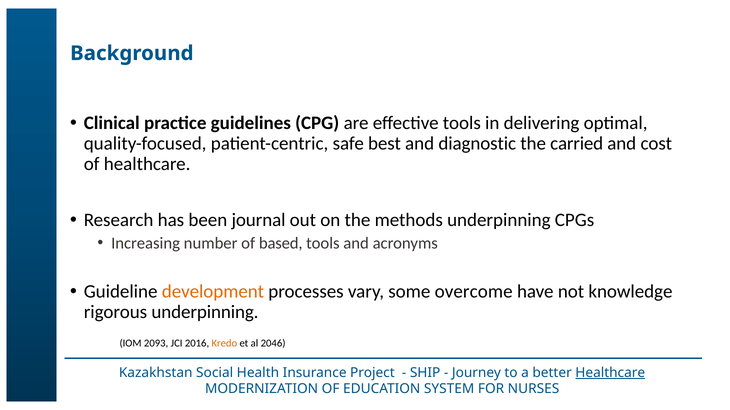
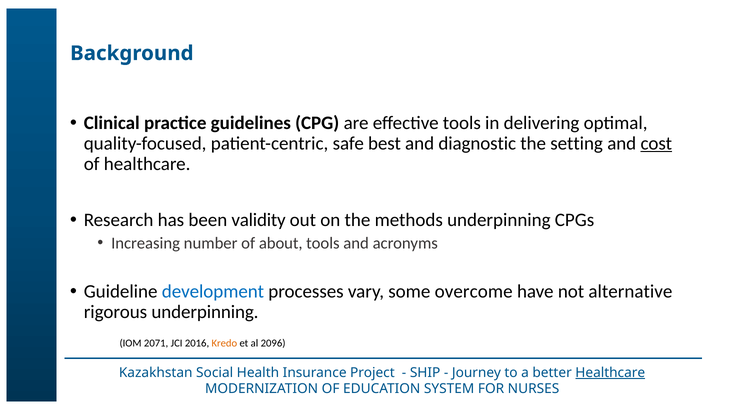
carried: carried -> setting (577, 144)
cost underline: none -> present (656, 144)
journal: journal -> validity (259, 220)
based: based -> about (281, 243)
development colour: orange -> blue (213, 292)
knowledge: knowledge -> alternative (630, 292)
2093: 2093 -> 2071 (156, 344)
2046: 2046 -> 2096 (273, 344)
